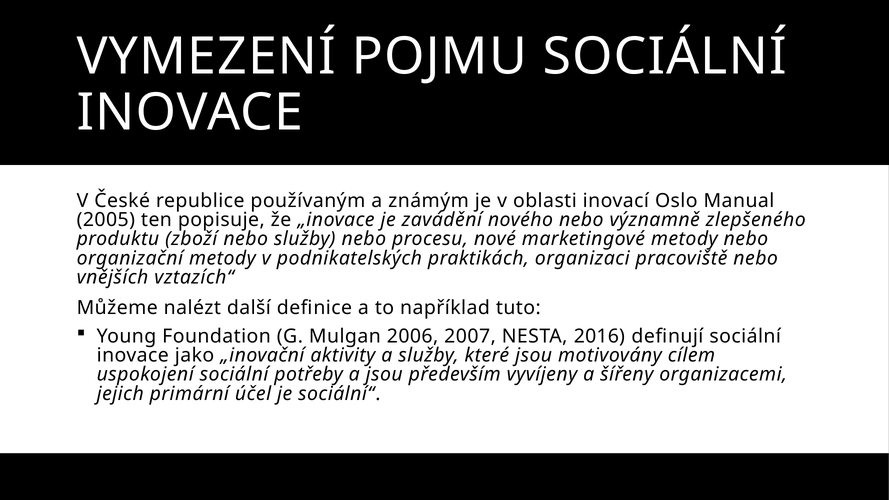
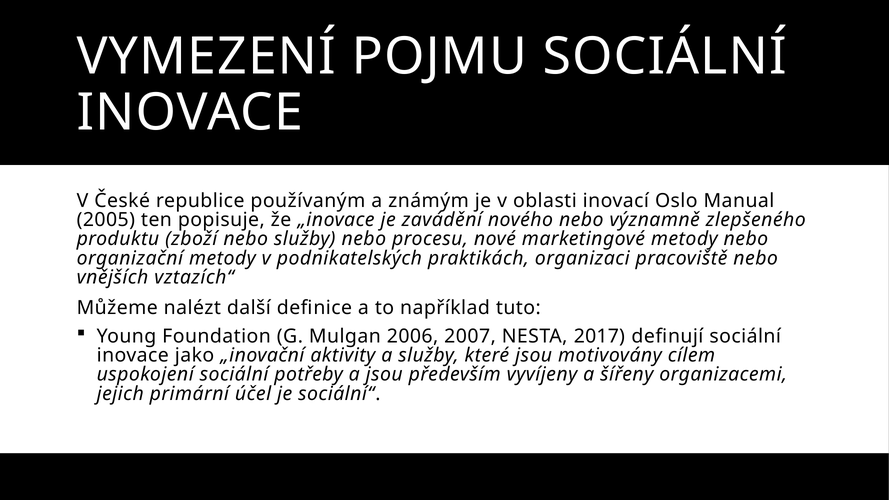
2016: 2016 -> 2017 (599, 336)
